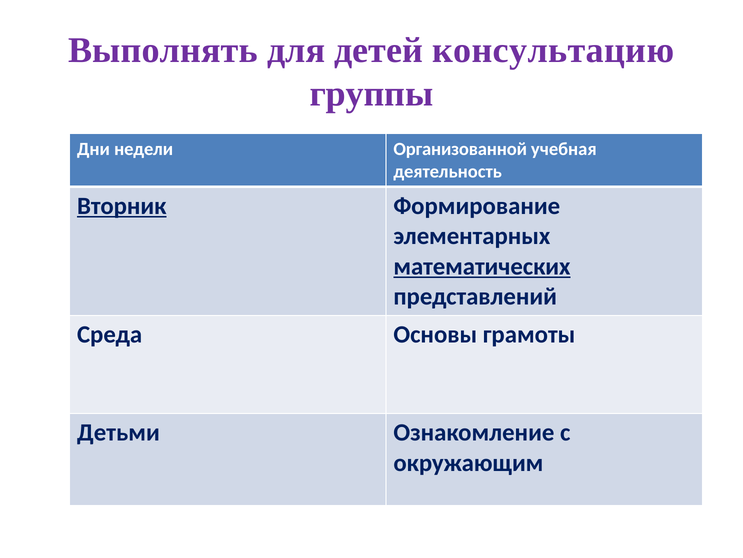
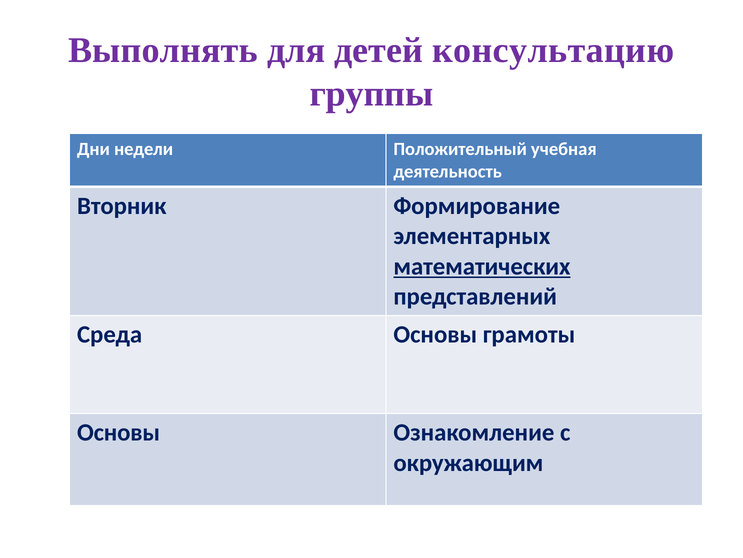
Организованной: Организованной -> Положительный (460, 149)
Вторник underline: present -> none (122, 206)
Детьми: Детьми -> Основы (119, 432)
